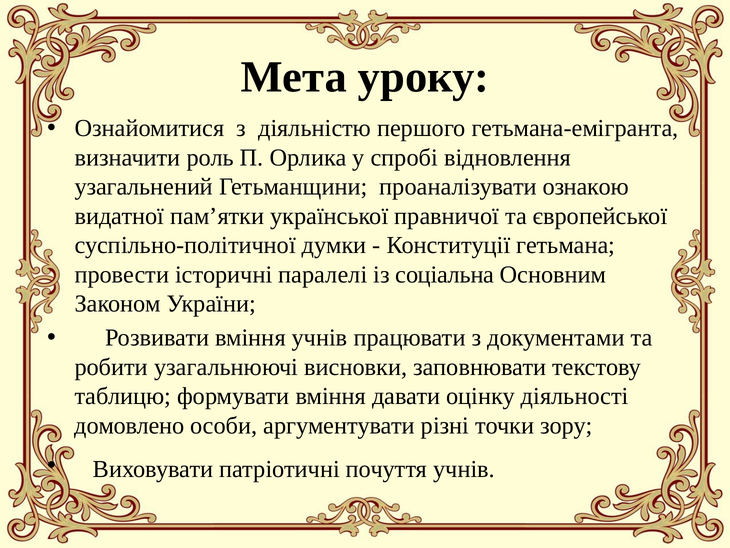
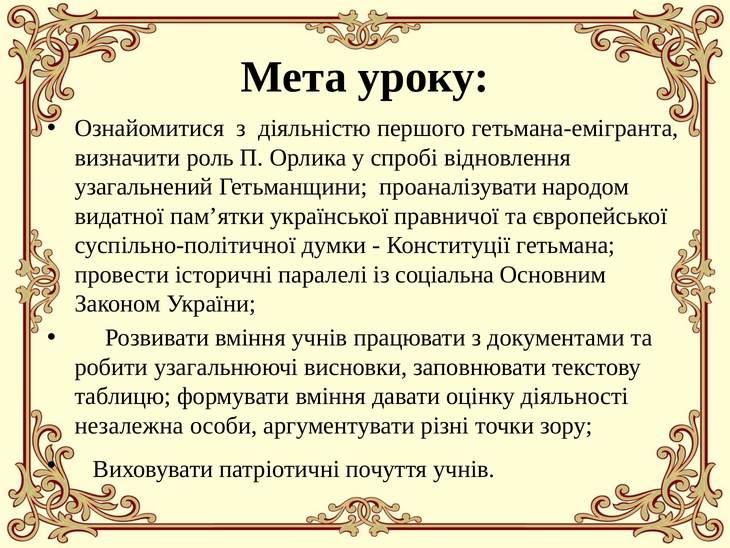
ознакою: ознакою -> народом (586, 187)
домовлено: домовлено -> незалежна (129, 425)
